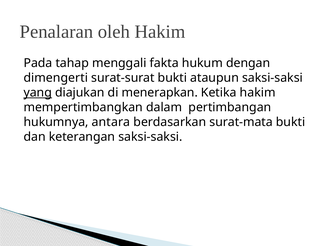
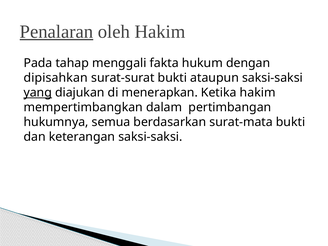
Penalaran underline: none -> present (56, 32)
dimengerti: dimengerti -> dipisahkan (56, 78)
antara: antara -> semua (111, 122)
